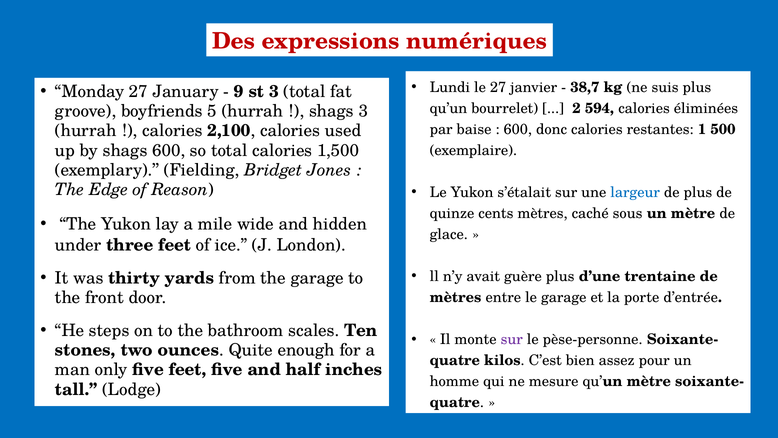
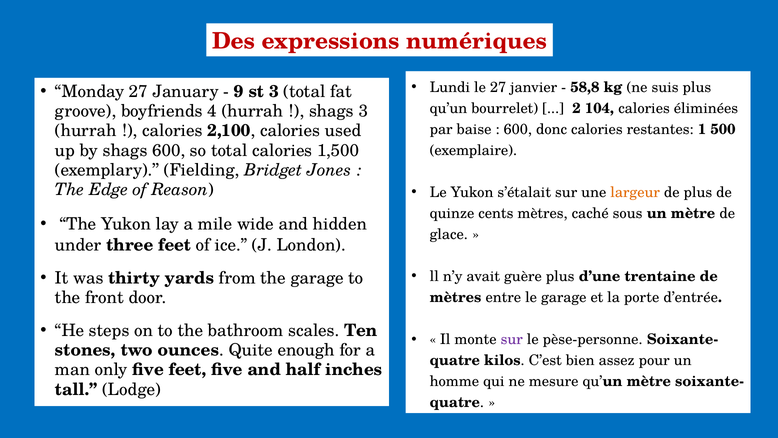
38,7: 38,7 -> 58,8 (585, 87)
594: 594 -> 104 (599, 108)
5: 5 -> 4 (212, 111)
largeur colour: blue -> orange (635, 192)
